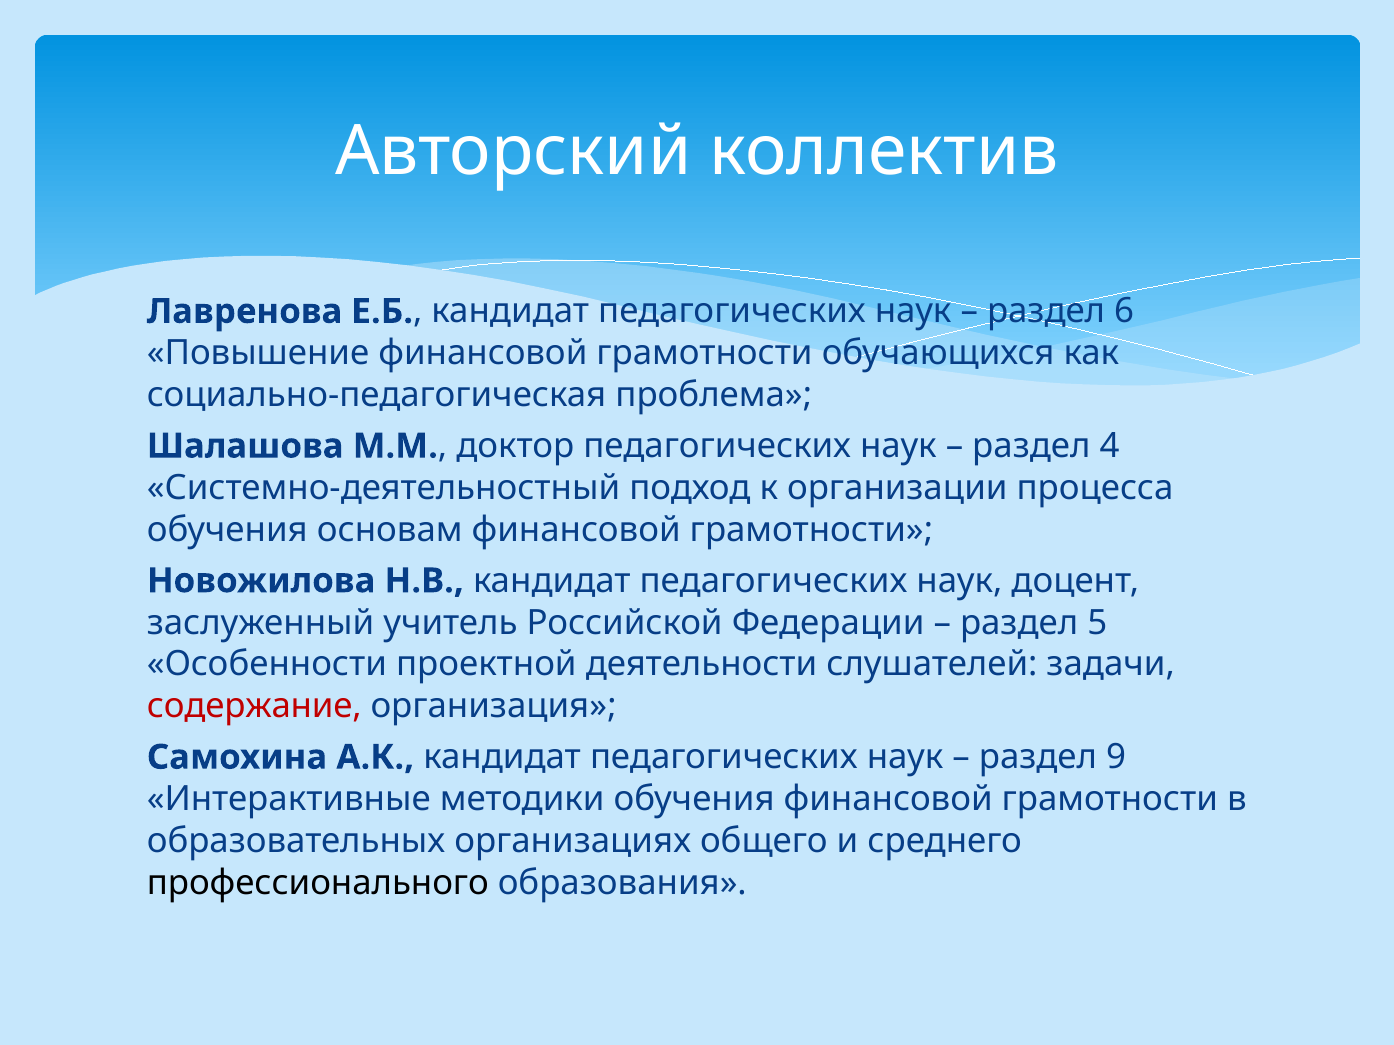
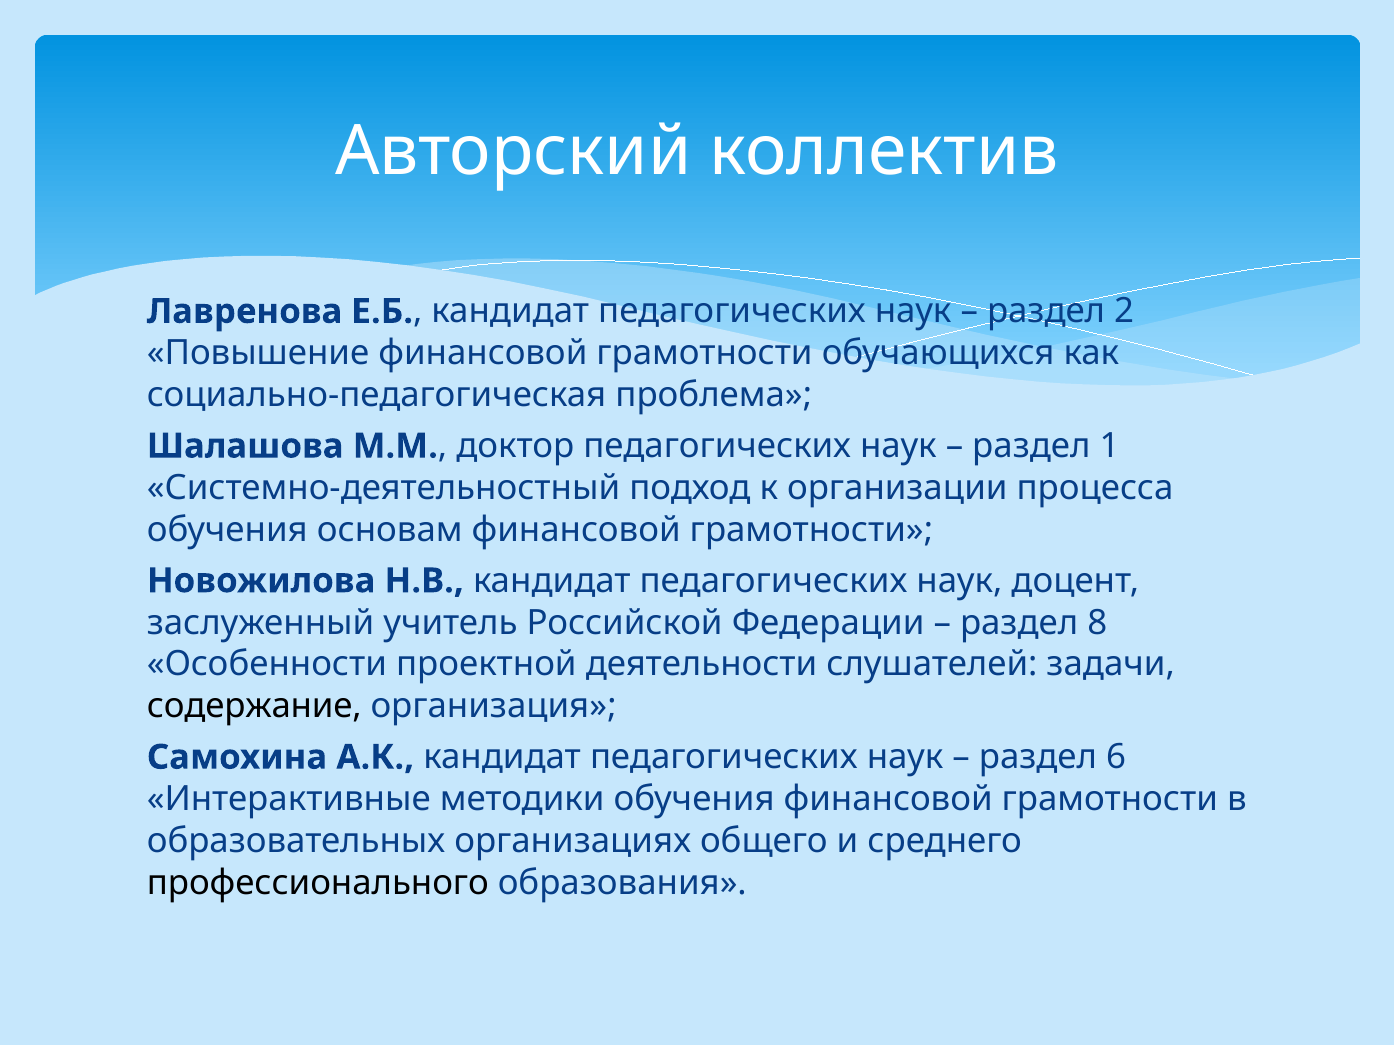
6: 6 -> 2 (1124, 312)
4: 4 -> 1 (1110, 446)
5: 5 -> 8 (1097, 623)
содержание colour: red -> black (254, 707)
9: 9 -> 6 (1116, 758)
